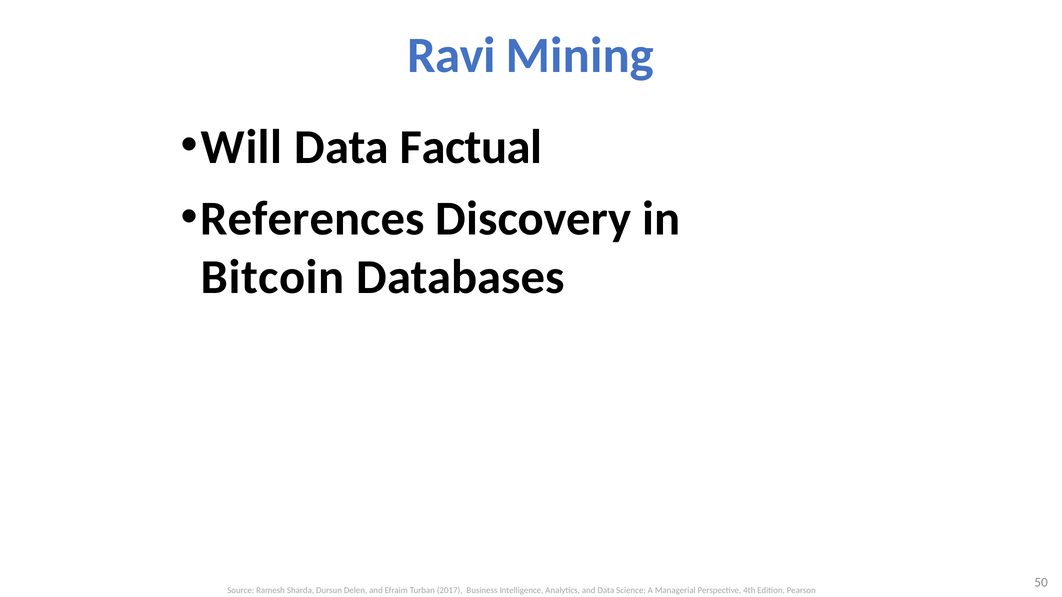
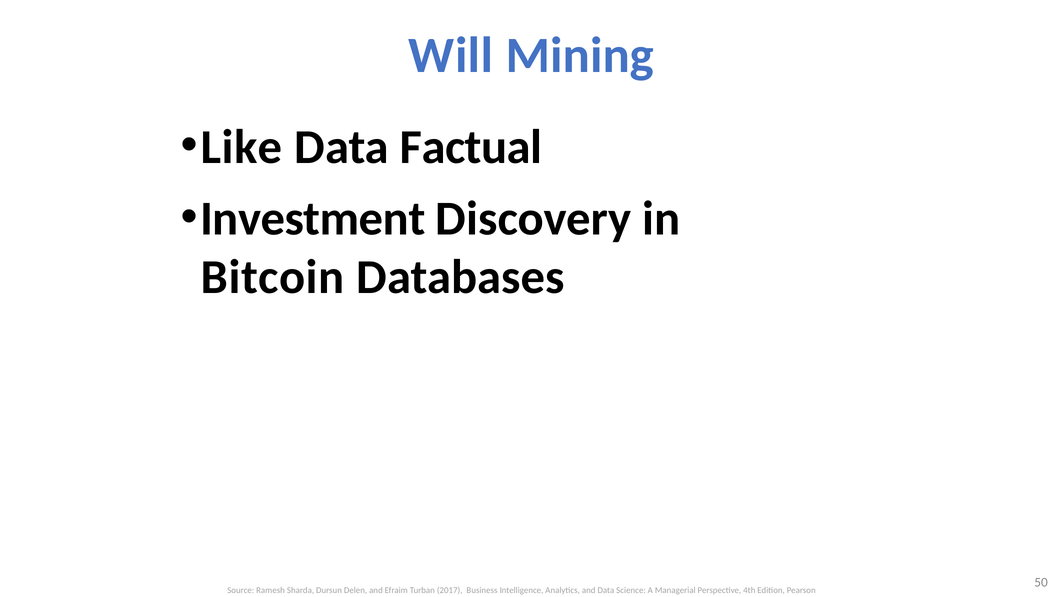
Ravi: Ravi -> Will (451, 56)
Will: Will -> Like (242, 147)
References: References -> Investment (313, 219)
